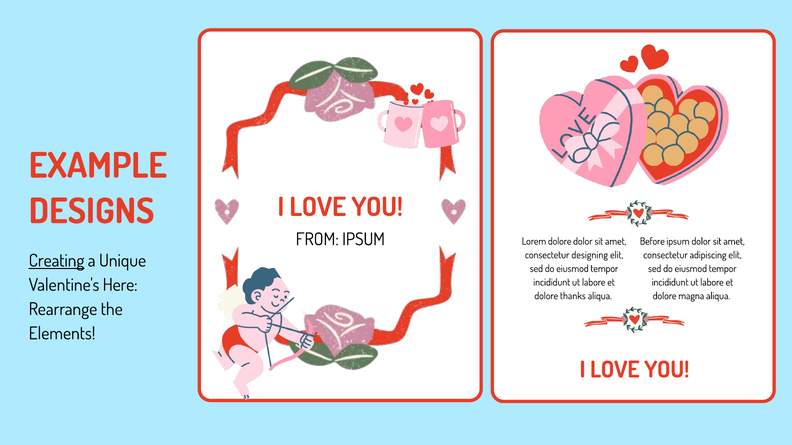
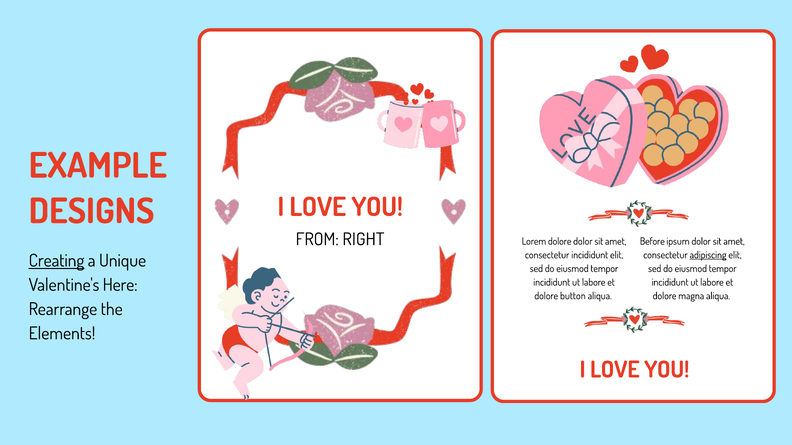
FROM IPSUM: IPSUM -> RIGHT (363, 240)
consectetur designing: designing -> incididunt (590, 255)
adipiscing underline: none -> present (708, 255)
thanks: thanks -> button (573, 296)
